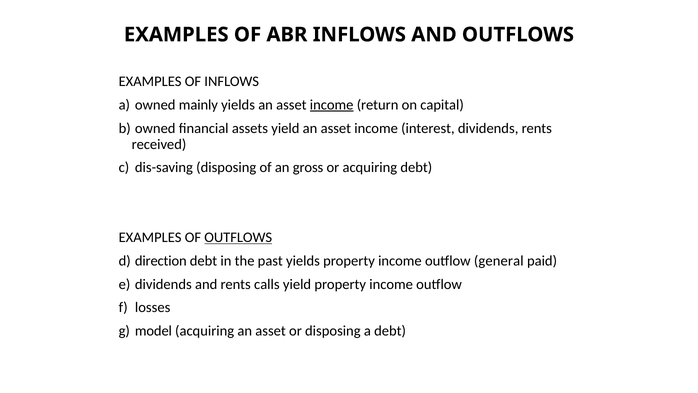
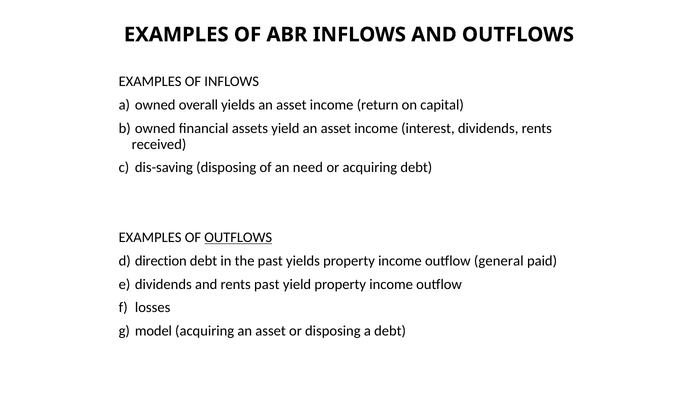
mainly: mainly -> overall (198, 105)
income underline: present -> none (332, 105)
gross: gross -> need (308, 167)
rents calls: calls -> past (267, 284)
